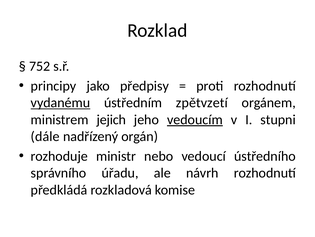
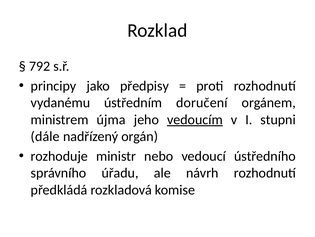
752: 752 -> 792 (40, 66)
vydanému underline: present -> none (60, 102)
zpětvzetí: zpětvzetí -> doručení (202, 102)
jejich: jejich -> újma (111, 119)
